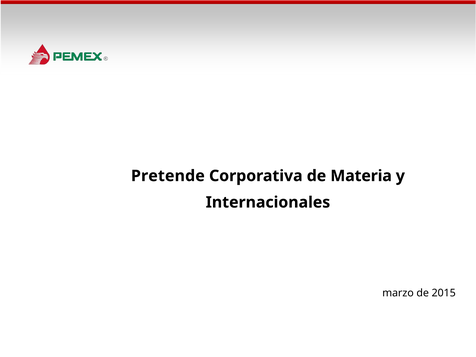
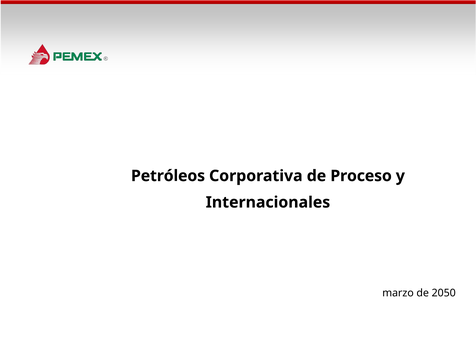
Pretende: Pretende -> Petróleos (168, 176)
Materia: Materia -> Proceso (361, 176)
2015: 2015 -> 2050 (444, 293)
